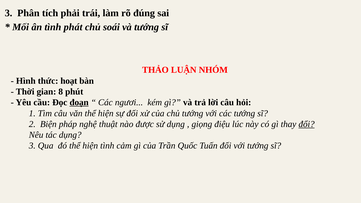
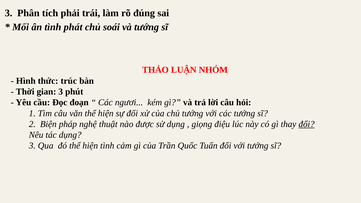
hoạt: hoạt -> trúc (69, 81)
gian 8: 8 -> 3 (61, 92)
đoạn underline: present -> none (79, 102)
